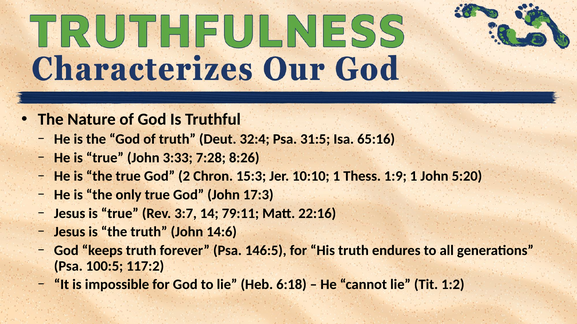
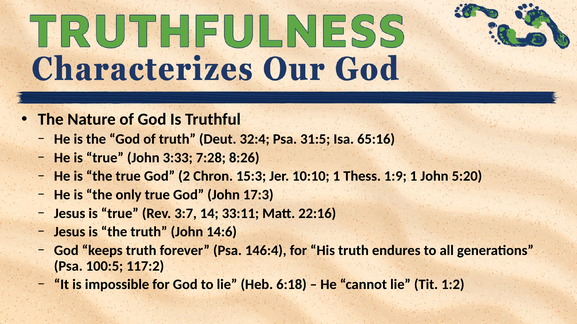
79:11: 79:11 -> 33:11 (240, 214)
146:5: 146:5 -> 146:4 (266, 251)
